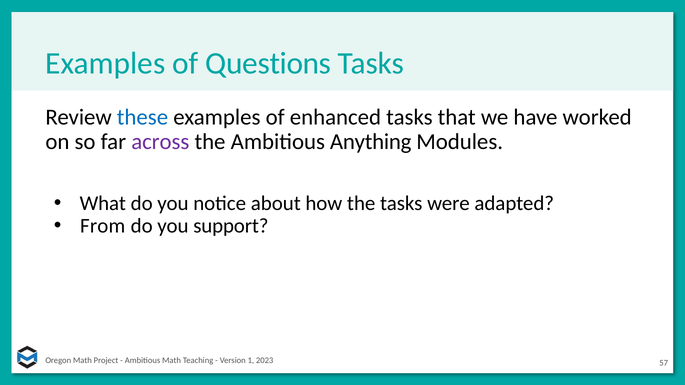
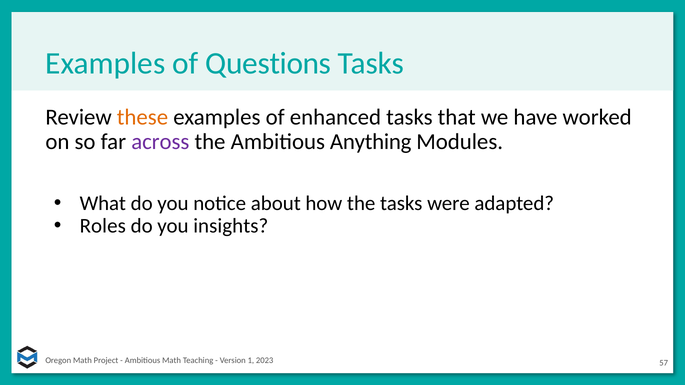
these colour: blue -> orange (143, 117)
From: From -> Roles (103, 226)
support: support -> insights (231, 226)
